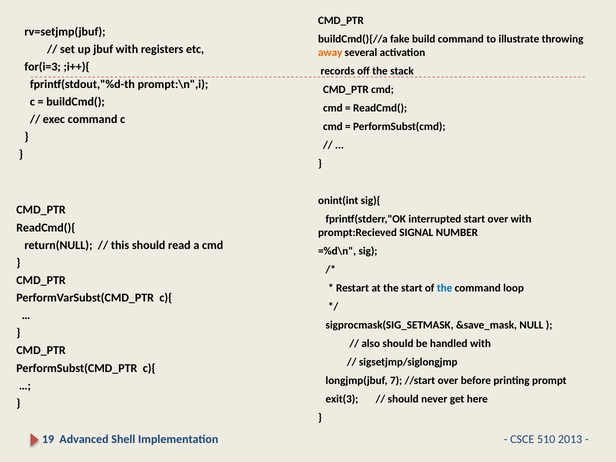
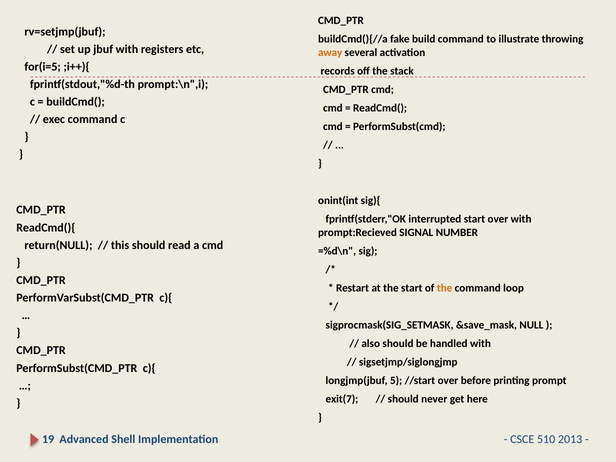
for(i=3: for(i=3 -> for(i=5 (43, 67)
the colour: blue -> orange (445, 288)
7: 7 -> 5 (396, 381)
exit(3: exit(3 -> exit(7 (342, 399)
